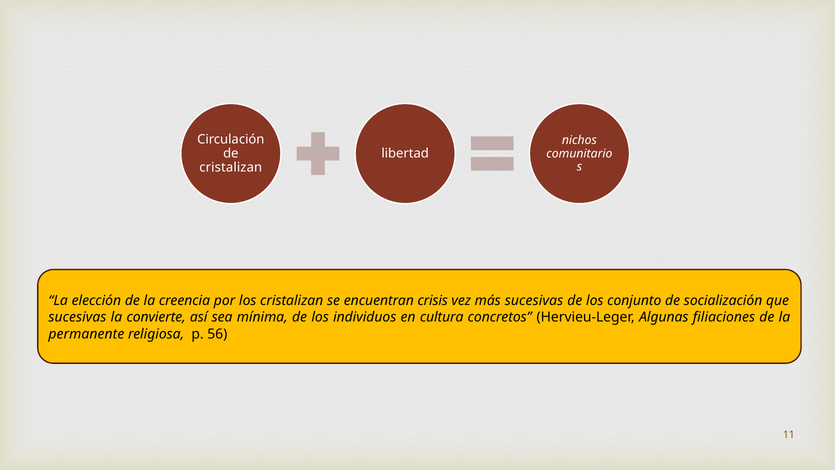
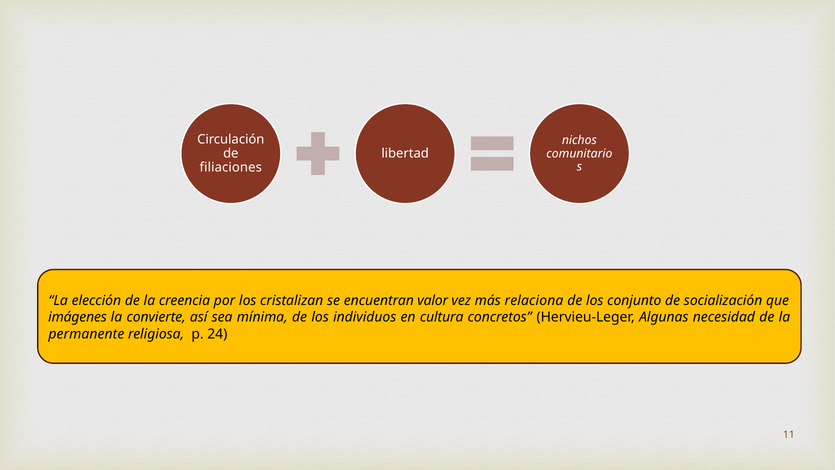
cristalizan: cristalizan -> filiaciones (231, 167)
crisis: crisis -> valor (433, 300)
más sucesivas: sucesivas -> relaciona (534, 300)
sucesivas: sucesivas -> imágenes (78, 317)
filiaciones: filiaciones -> necesidad (724, 317)
56: 56 -> 24 (217, 334)
